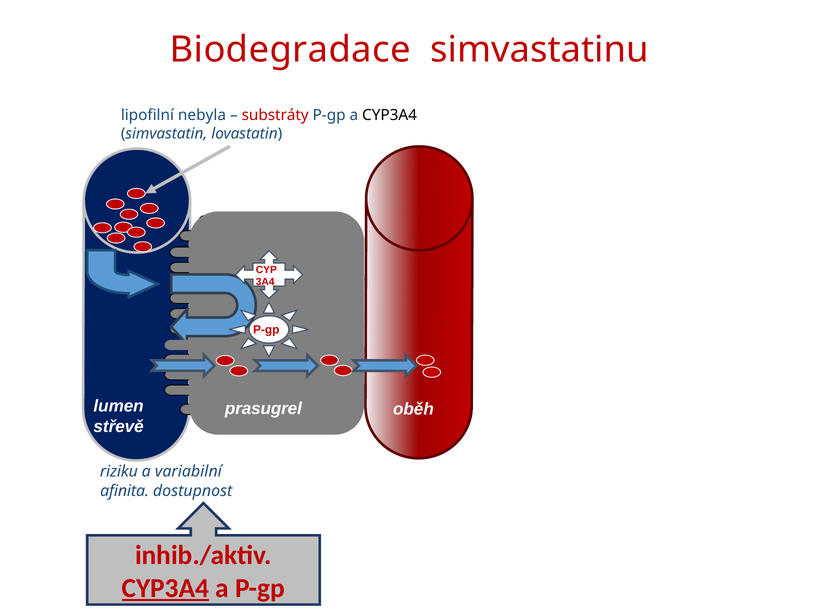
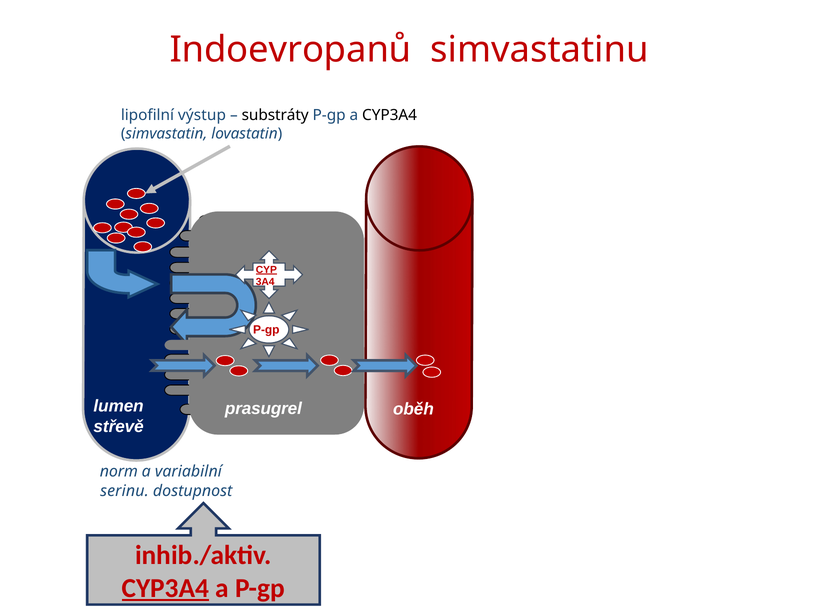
Biodegradace: Biodegradace -> Indoevropanů (290, 50)
nebyla: nebyla -> výstup (202, 115)
substráty colour: red -> black (275, 115)
CYP underline: none -> present (266, 270)
riziku: riziku -> norm (119, 472)
afinita: afinita -> serinu (124, 491)
